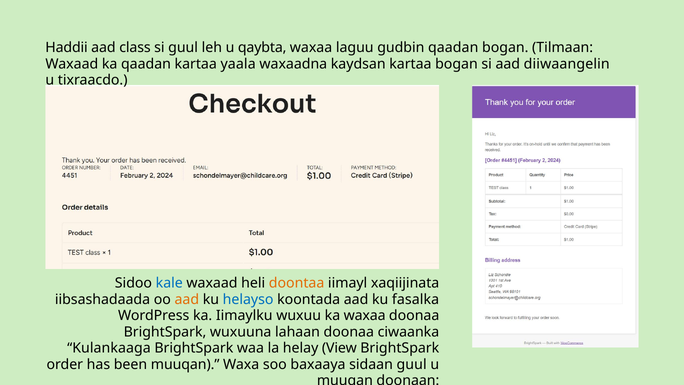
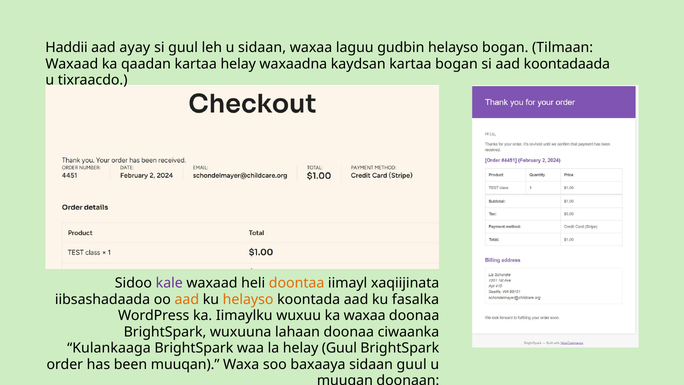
class: class -> ayay (135, 48)
u qaybta: qaybta -> sidaan (262, 48)
gudbin qaadan: qaadan -> helayso (453, 48)
kartaa yaala: yaala -> helay (238, 64)
diiwaangelin: diiwaangelin -> koontadaada (567, 64)
kale colour: blue -> purple (169, 283)
helayso colour: blue -> orange (248, 299)
helay View: View -> Guul (339, 348)
